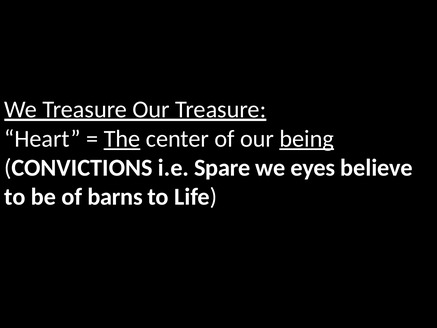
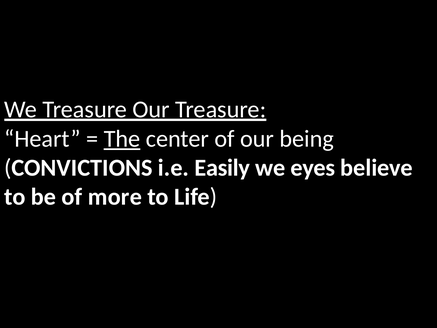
being underline: present -> none (307, 139)
Spare: Spare -> Easily (222, 168)
barns: barns -> more (115, 197)
